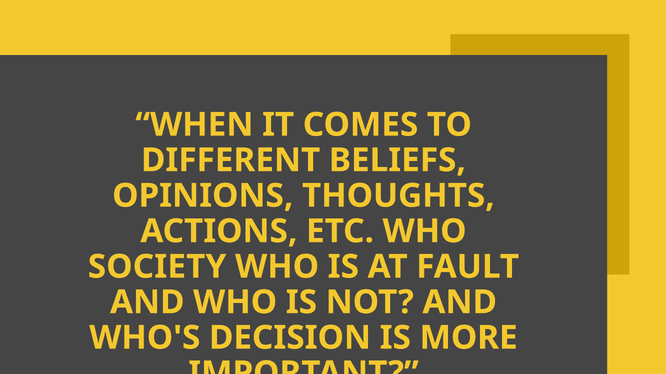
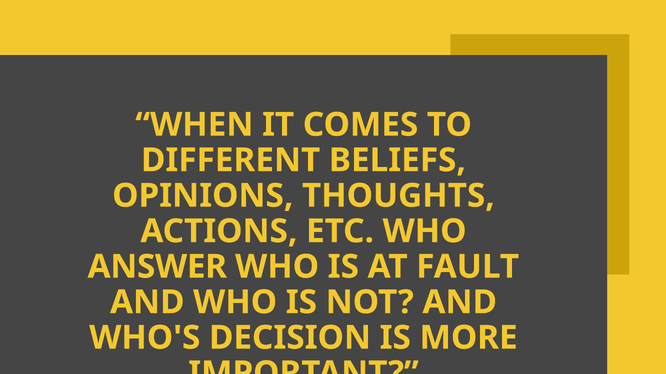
SOCIETY: SOCIETY -> ANSWER (157, 267)
